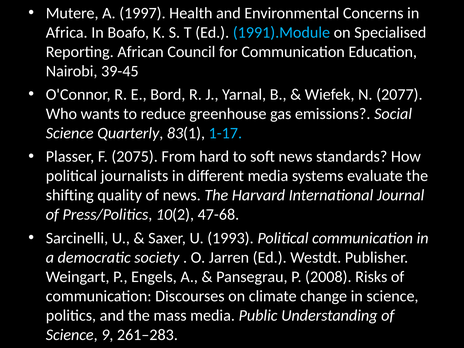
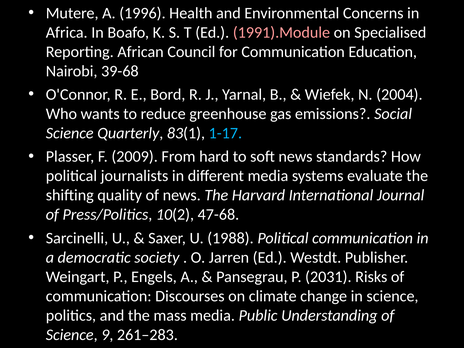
1997: 1997 -> 1996 (142, 13)
1991).Module colour: light blue -> pink (281, 32)
39-45: 39-45 -> 39-68 (120, 71)
2077: 2077 -> 2004 (399, 95)
2075: 2075 -> 2009 (135, 157)
1993: 1993 -> 1988 (230, 238)
2008: 2008 -> 2031 (328, 277)
